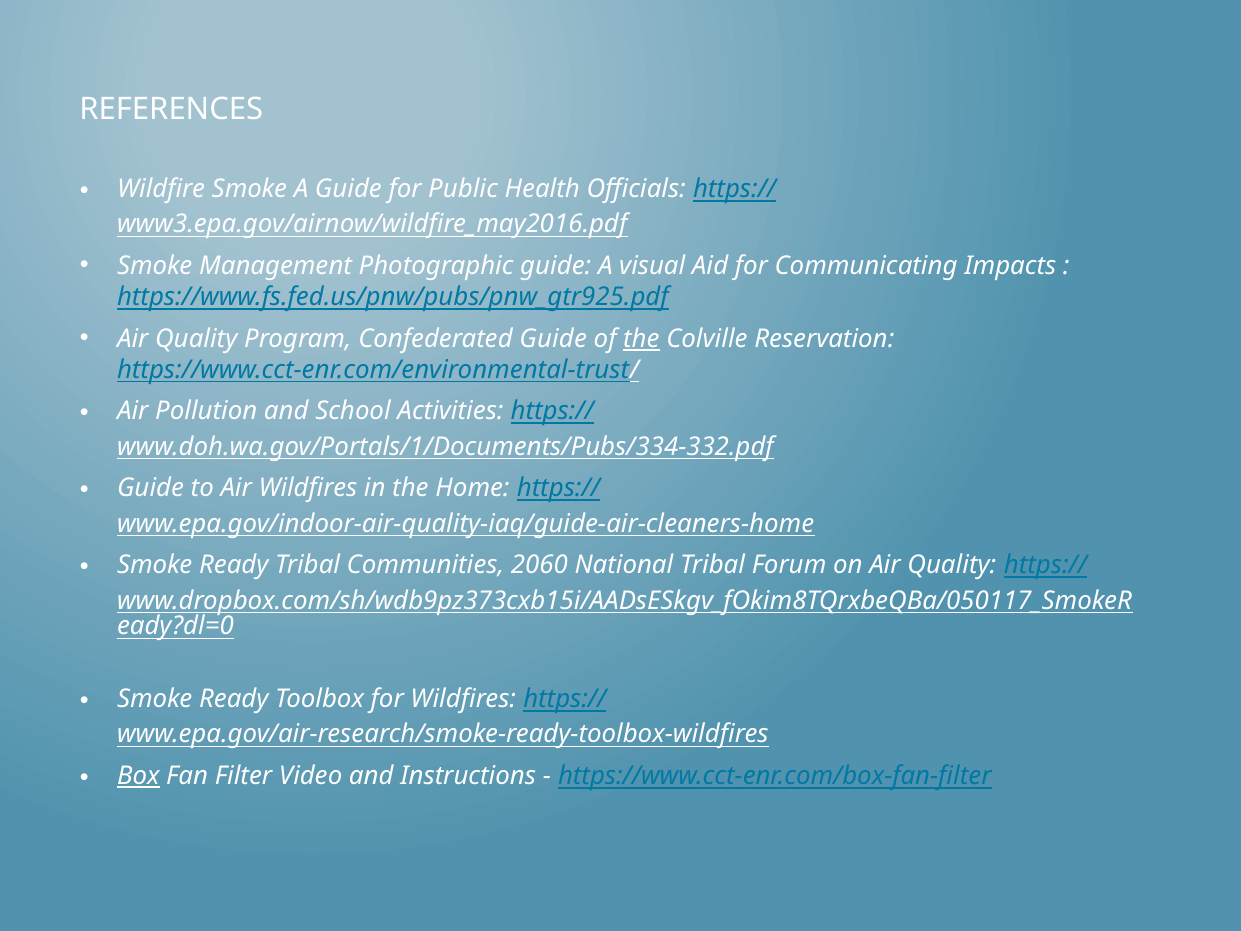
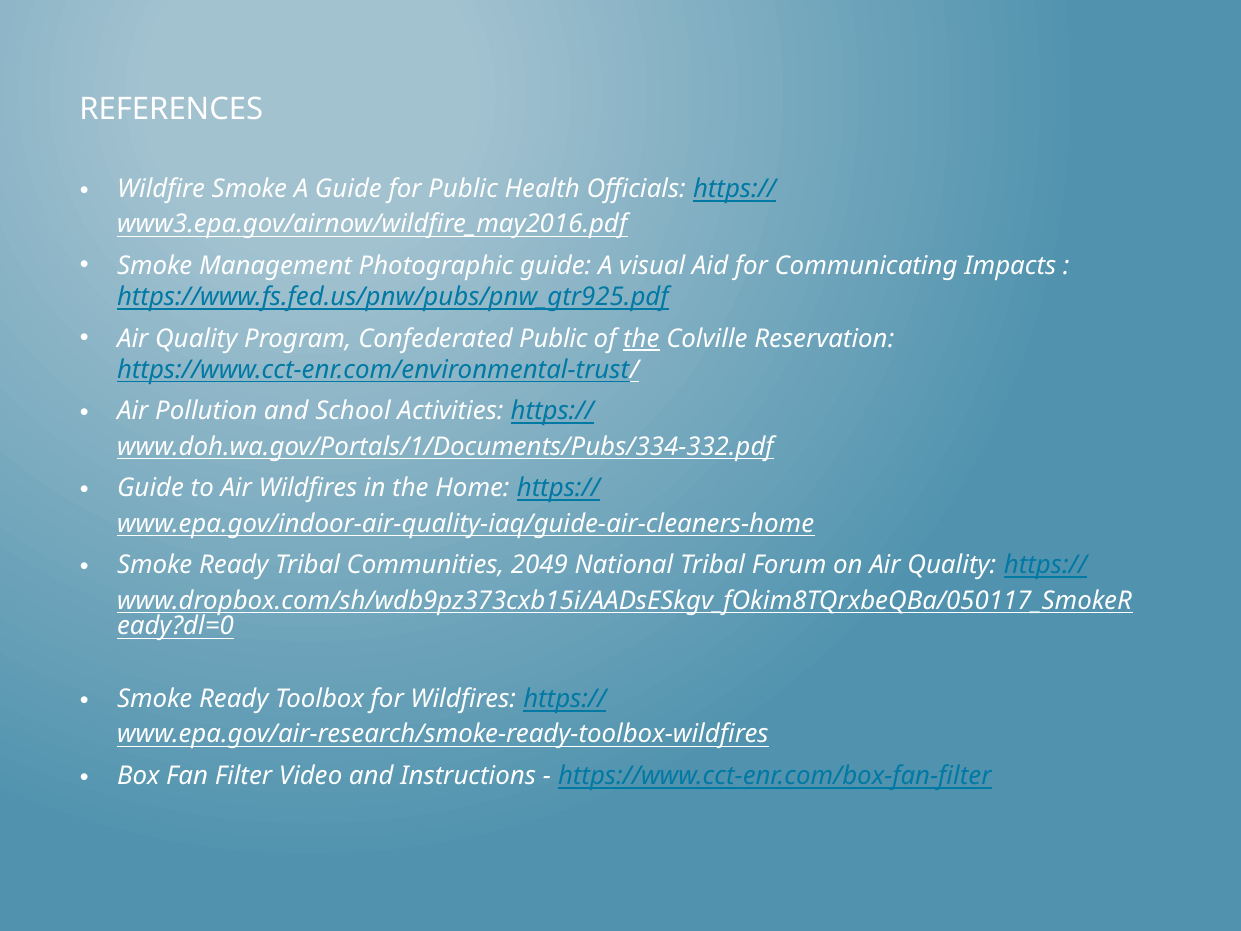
Confederated Guide: Guide -> Public (553, 339)
2060: 2060 -> 2049 (539, 565)
Box underline: present -> none (138, 776)
